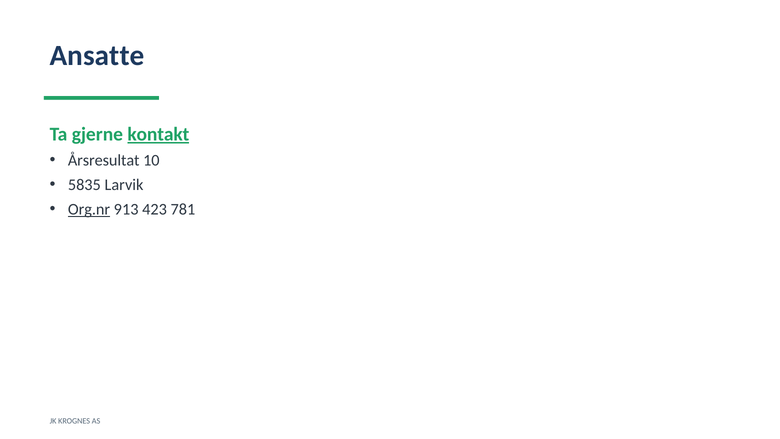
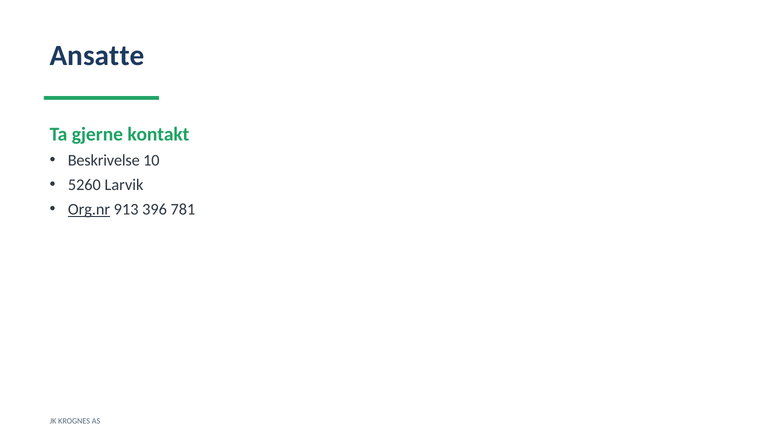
kontakt underline: present -> none (158, 134)
Årsresultat: Årsresultat -> Beskrivelse (104, 160)
5835: 5835 -> 5260 (84, 185)
423: 423 -> 396 (155, 209)
